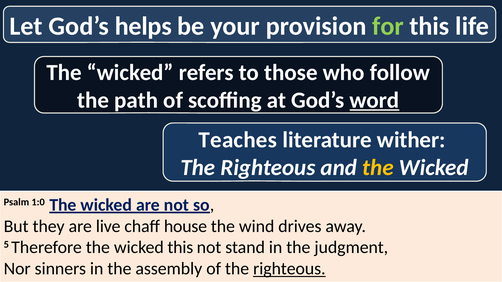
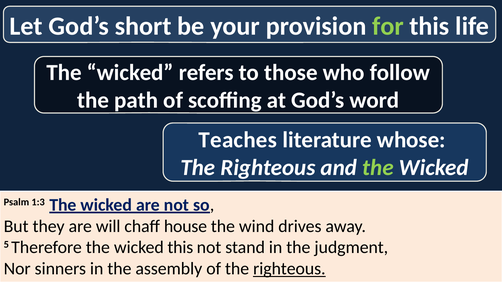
helps: helps -> short (143, 26)
word underline: present -> none (374, 100)
wither: wither -> whose (411, 140)
the colour: yellow -> light green (378, 168)
1:0: 1:0 -> 1:3 (38, 202)
live: live -> will (108, 226)
